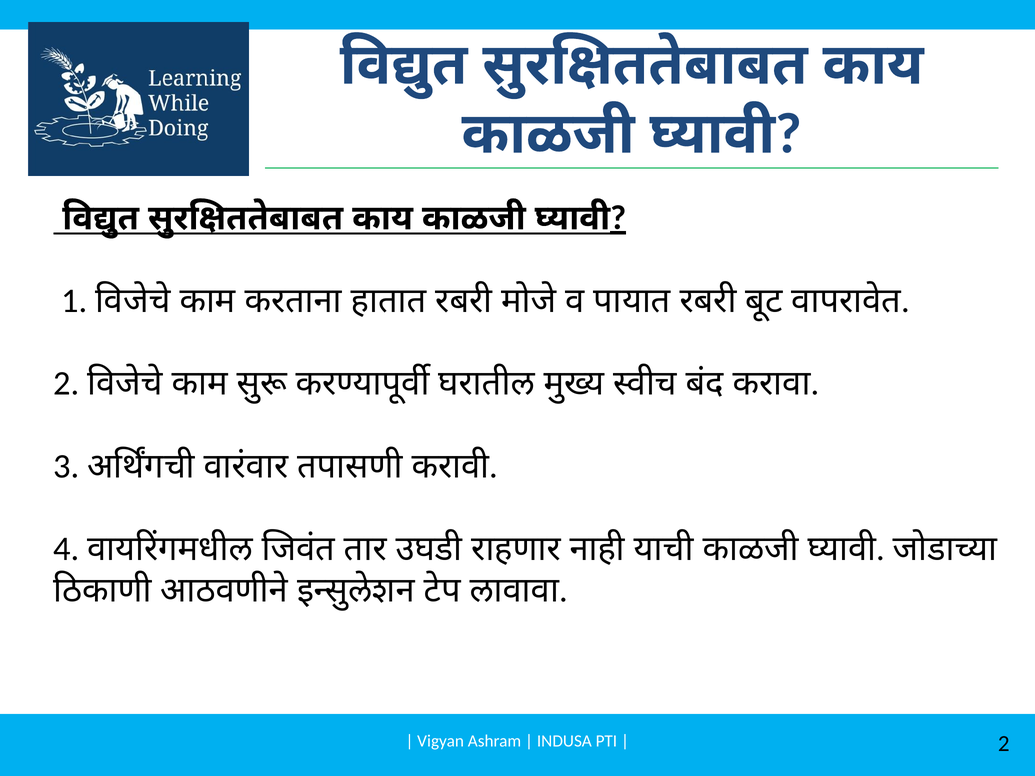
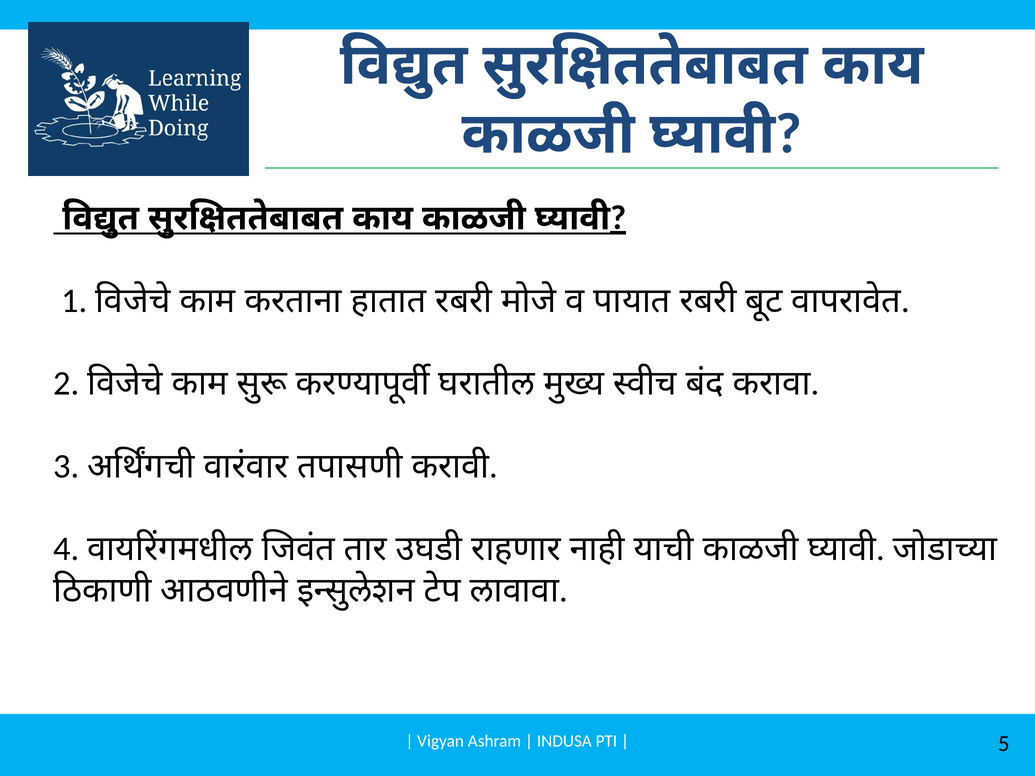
2: 2 -> 5 (1004, 744)
